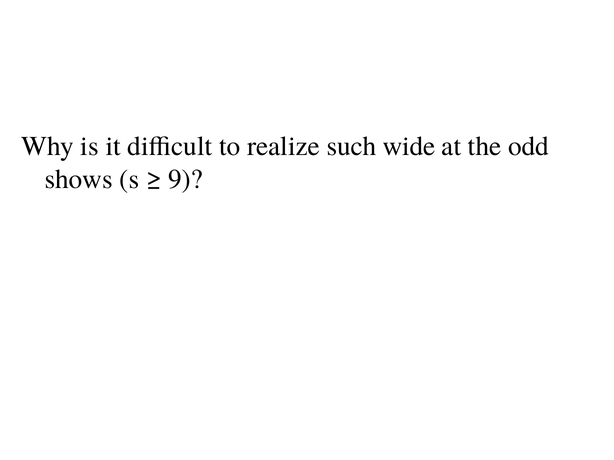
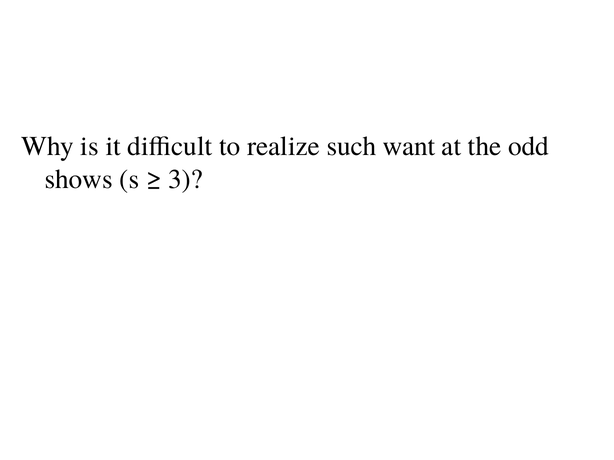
wide: wide -> want (409, 147)
9: 9 -> 3 (186, 179)
